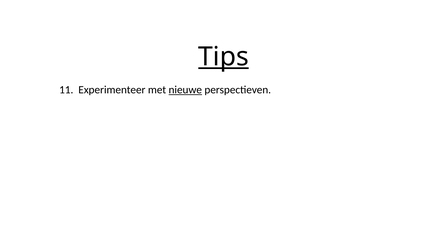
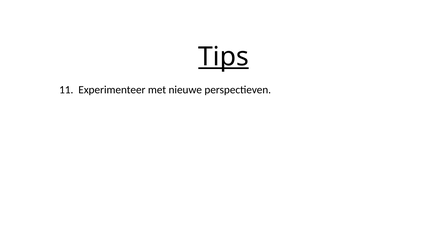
nieuwe underline: present -> none (185, 90)
